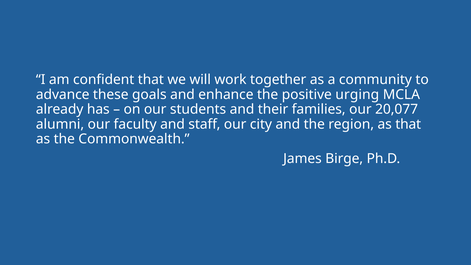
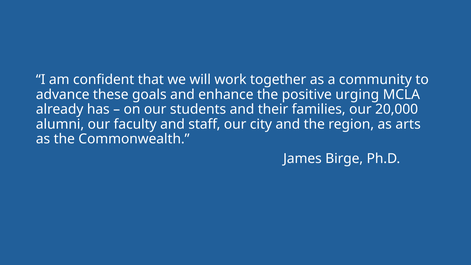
20,077: 20,077 -> 20,000 (397, 109)
as that: that -> arts (408, 124)
